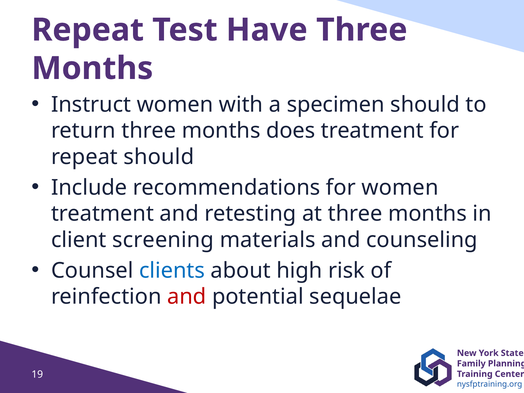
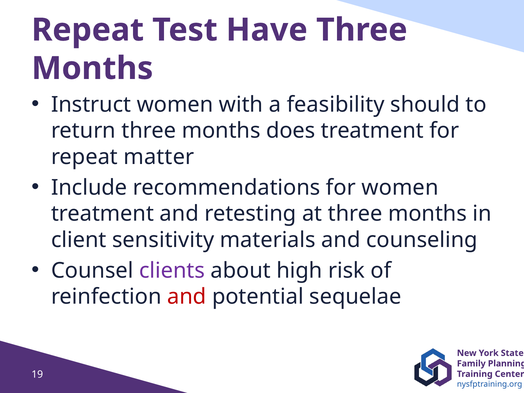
specimen: specimen -> feasibility (336, 105)
repeat should: should -> matter (159, 157)
screening: screening -> sensitivity (163, 240)
clients colour: blue -> purple (172, 271)
